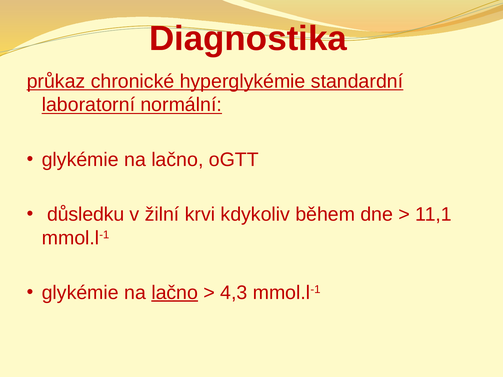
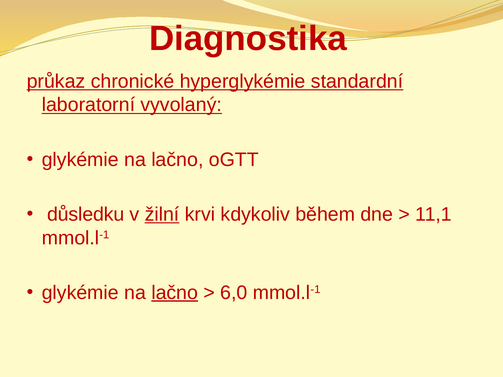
normální: normální -> vyvolaný (181, 105)
žilní underline: none -> present (162, 215)
4,3: 4,3 -> 6,0 (234, 293)
